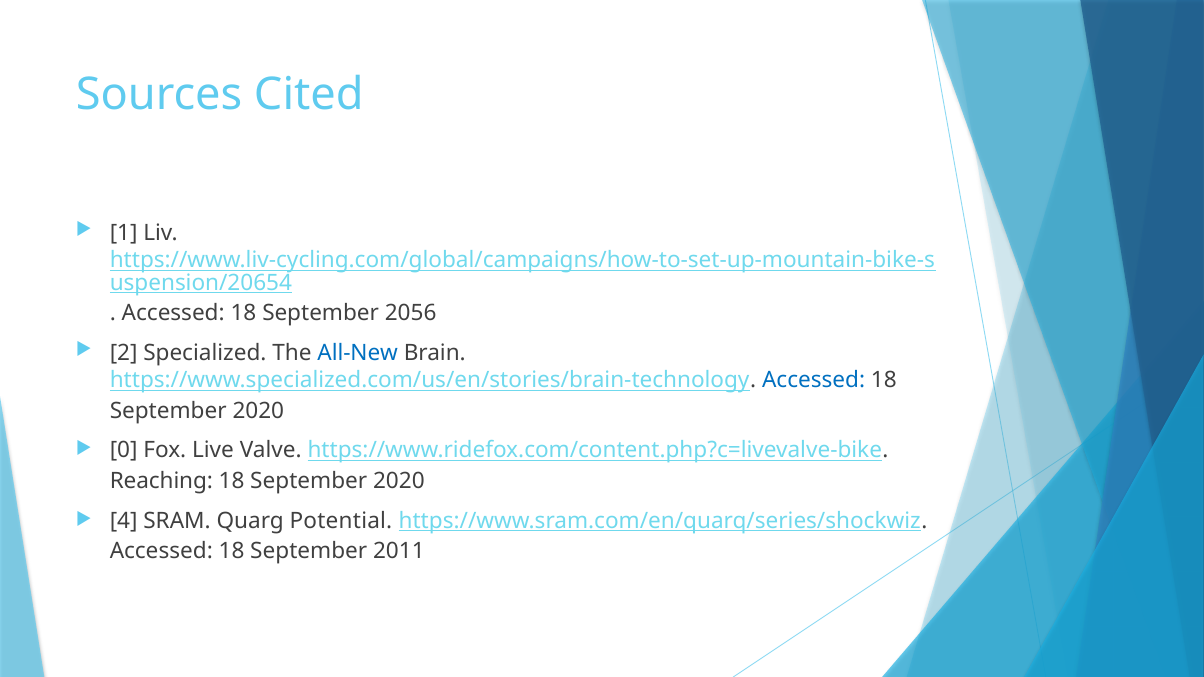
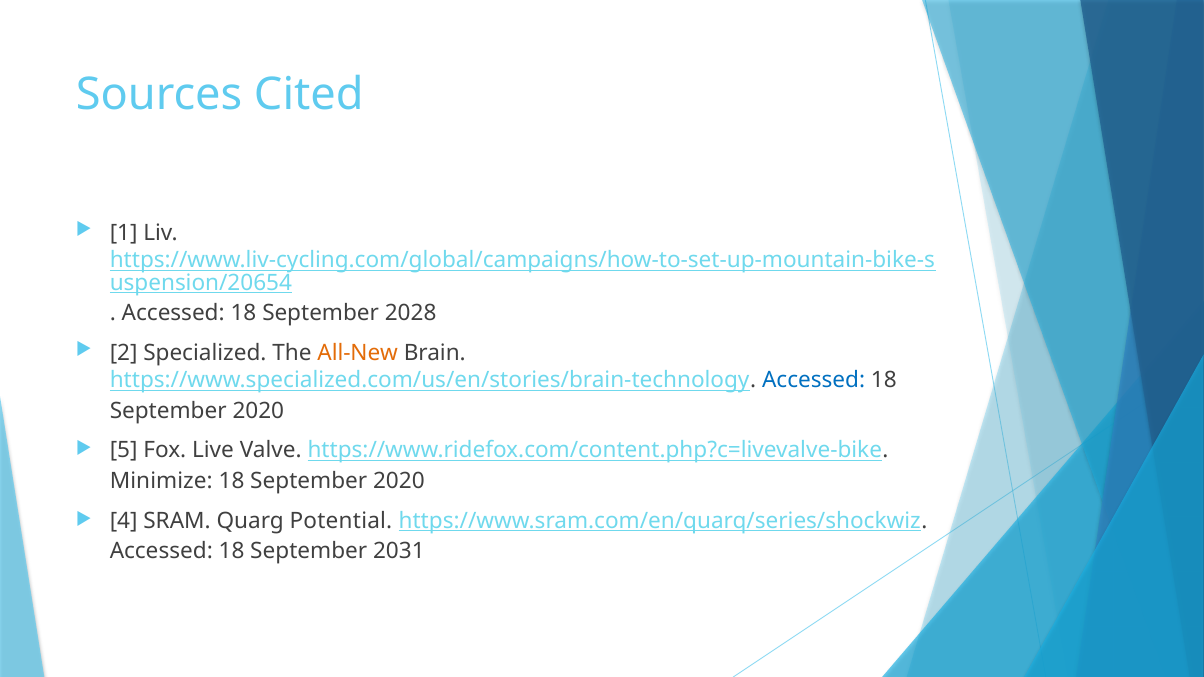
2056: 2056 -> 2028 (411, 313)
All-New colour: blue -> orange (358, 353)
0: 0 -> 5 (124, 450)
Reaching: Reaching -> Minimize (161, 481)
2011: 2011 -> 2031 (399, 552)
